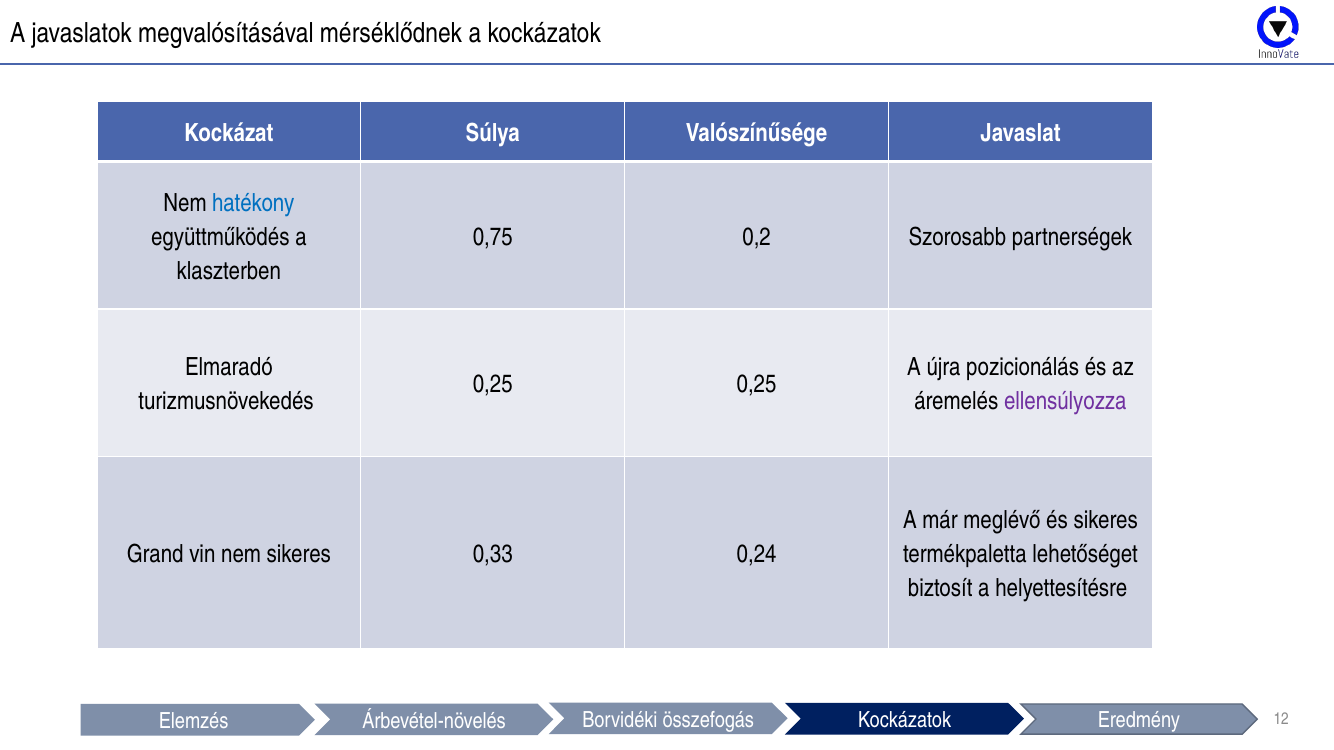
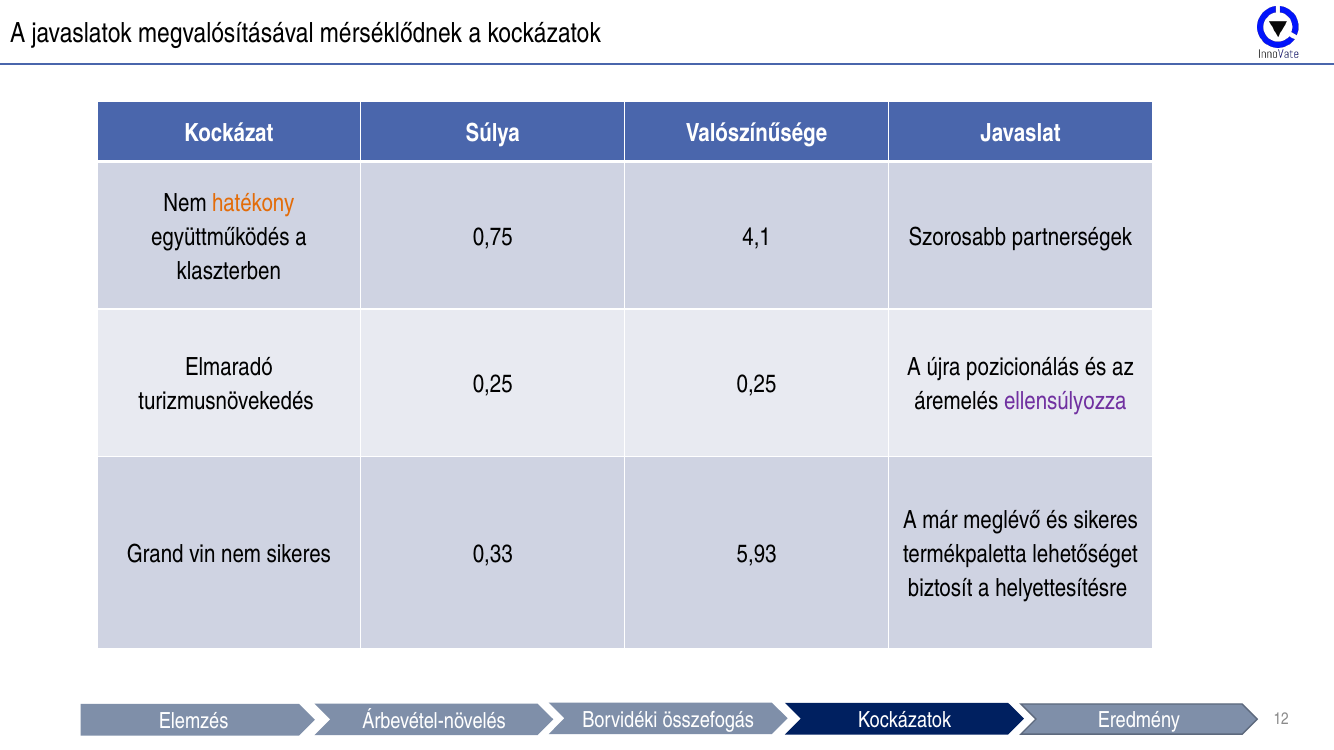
hatékony colour: blue -> orange (253, 203)
0,2: 0,2 -> 4,1 (757, 237)
0,24: 0,24 -> 5,93 (757, 554)
